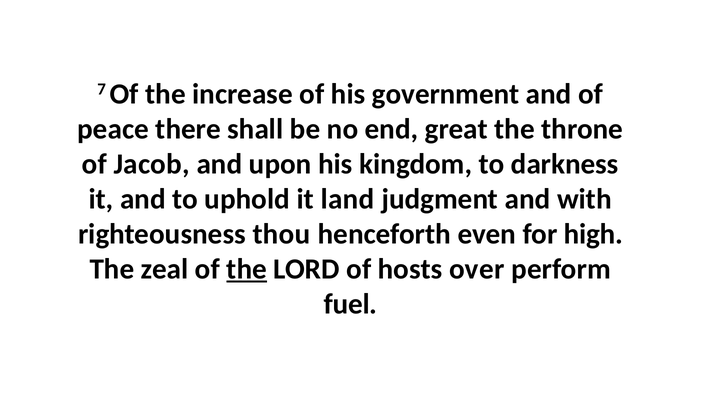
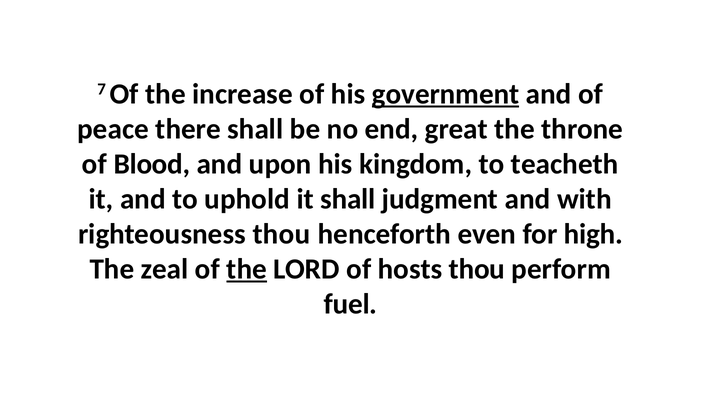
government underline: none -> present (446, 94)
Jacob: Jacob -> Blood (152, 164)
darkness: darkness -> teacheth (565, 164)
it land: land -> shall (348, 199)
hosts over: over -> thou (477, 269)
